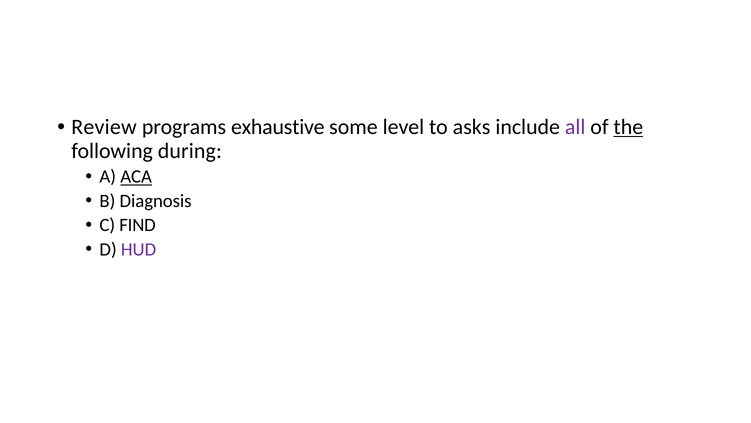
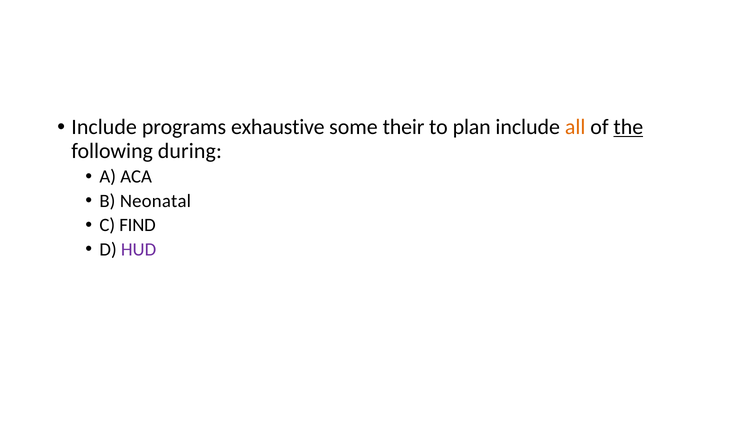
Review: Review -> Include (104, 127)
level: level -> their (404, 127)
asks: asks -> plan (472, 127)
all colour: purple -> orange (575, 127)
ACA underline: present -> none (136, 177)
Diagnosis: Diagnosis -> Neonatal (155, 201)
